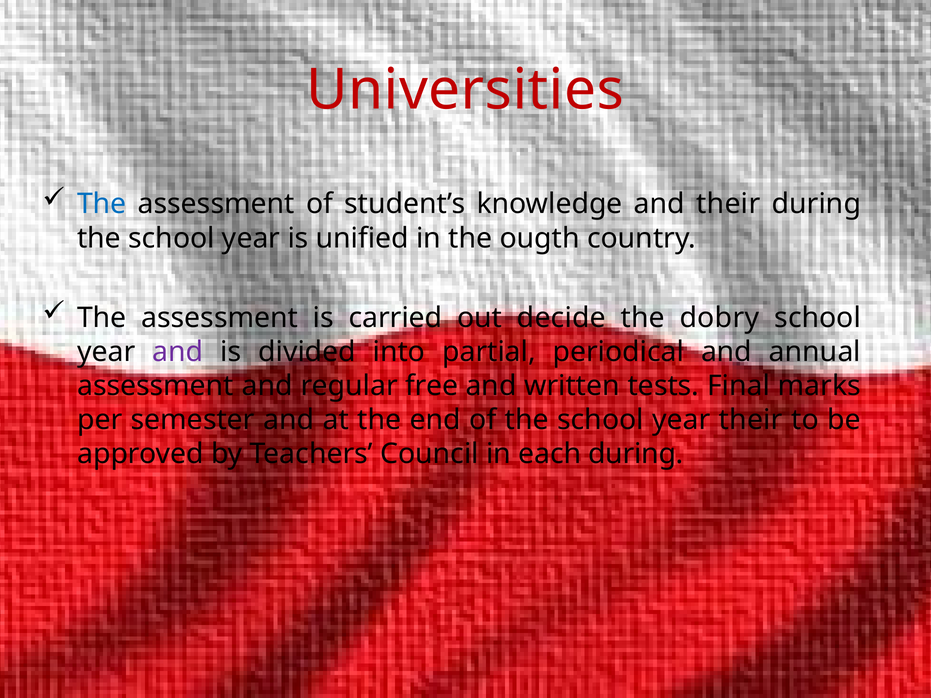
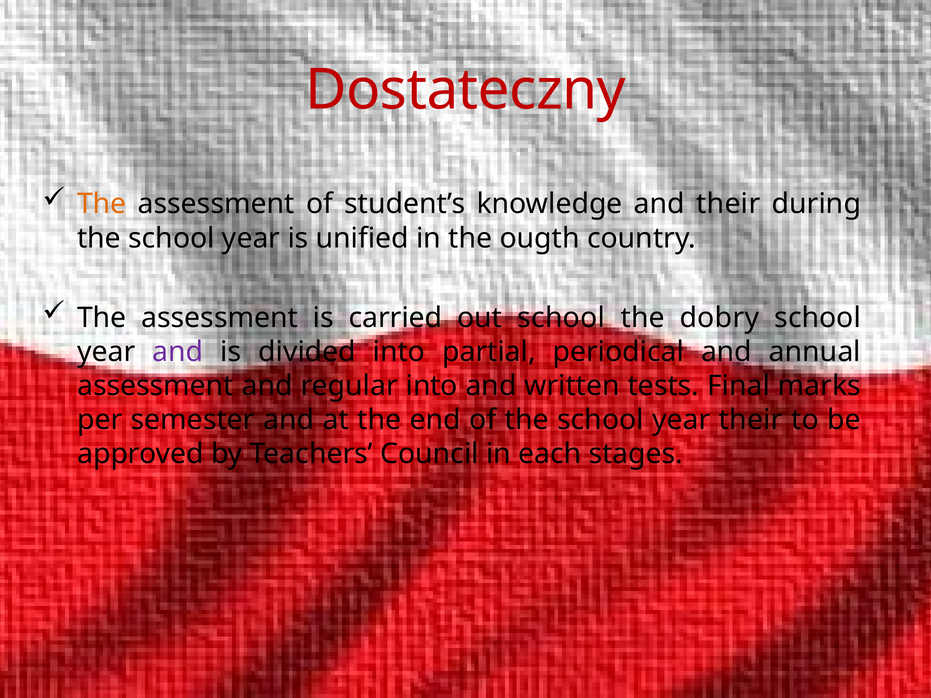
Universities: Universities -> Dostateczny (466, 90)
The colour: blue -> orange (102, 204)
out decide: decide -> school (561, 318)
regular free: free -> into (432, 386)
each during: during -> stages (636, 454)
